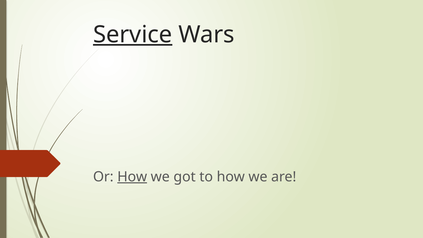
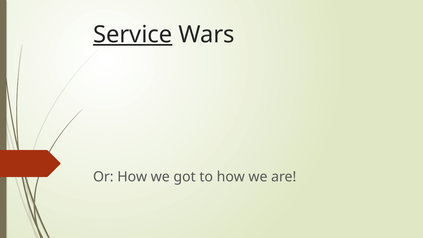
How underline: present -> none (132, 177)
